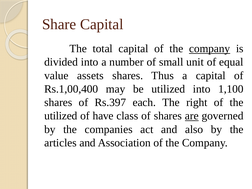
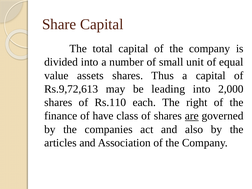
company underline: present -> none (210, 49)
Rs.1,00,400: Rs.1,00,400 -> Rs.9,72,613 (71, 89)
be utilized: utilized -> leading (168, 89)
1,100: 1,100 -> 2,000 (231, 89)
Rs.397: Rs.397 -> Rs.110 (110, 102)
utilized: utilized -> finance (61, 116)
